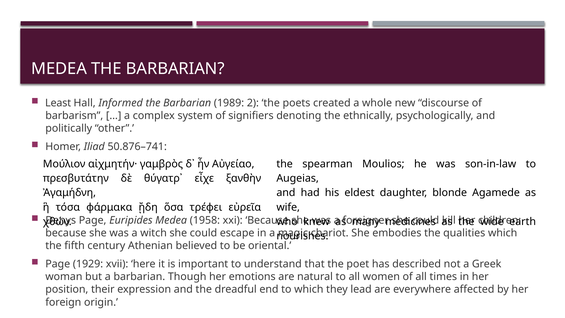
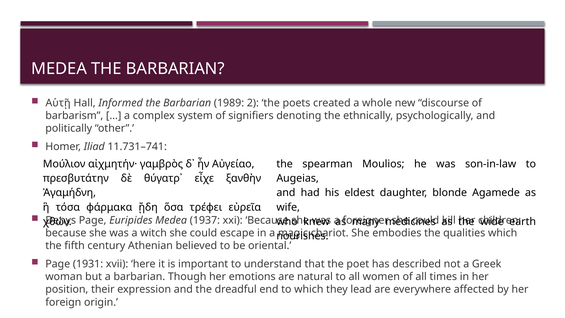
Least: Least -> Αὑτῇ (58, 103)
50.876–741: 50.876–741 -> 11.731–741 (137, 147)
1958: 1958 -> 1937 (205, 220)
1929: 1929 -> 1931 (88, 264)
